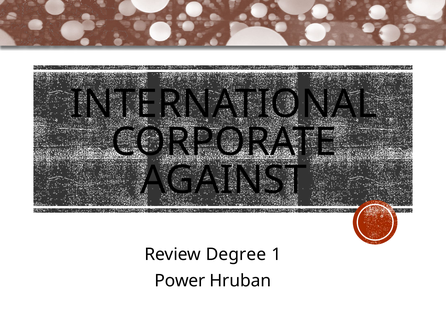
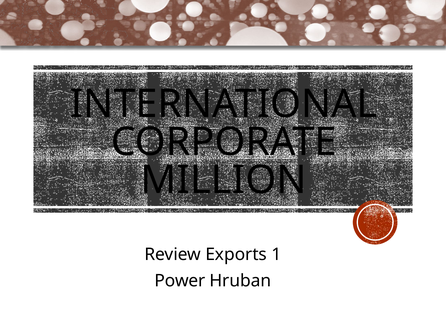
AGAINST: AGAINST -> MILLION (224, 180)
Degree: Degree -> Exports (236, 255)
